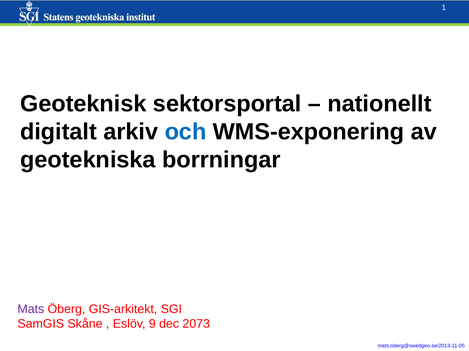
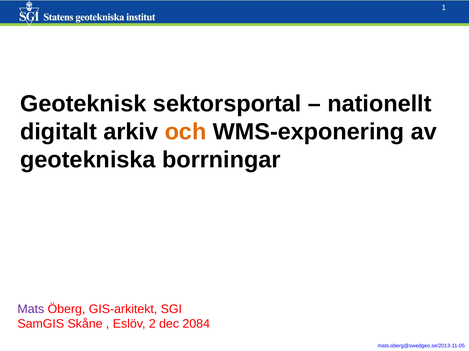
och colour: blue -> orange (186, 132)
9: 9 -> 2 (152, 324)
2073: 2073 -> 2084 (196, 324)
